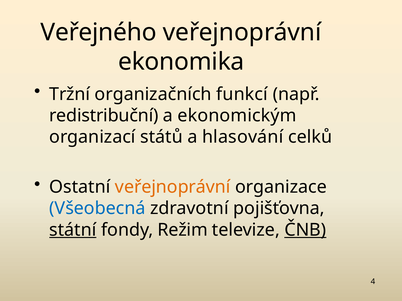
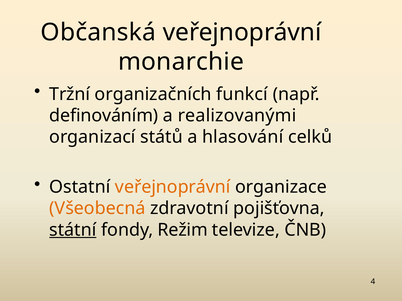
Veřejného: Veřejného -> Občanská (98, 33)
ekonomika: ekonomika -> monarchie (181, 62)
redistribuční: redistribuční -> definováním (104, 116)
ekonomickým: ekonomickým -> realizovanými (237, 116)
Všeobecná colour: blue -> orange (97, 209)
ČNB underline: present -> none (305, 230)
